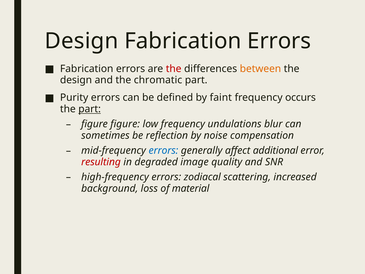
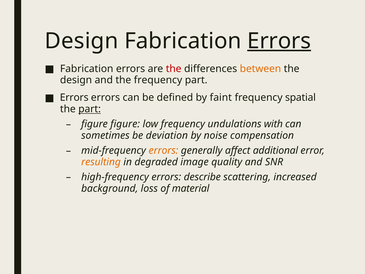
Errors underline: none -> present (279, 41)
the chromatic: chromatic -> frequency (158, 80)
Purity: Purity -> Errors (74, 98)
occurs: occurs -> spatial (300, 98)
blur: blur -> with (273, 124)
reflection: reflection -> deviation (167, 135)
errors colour: blue -> orange (163, 150)
resulting colour: red -> orange (101, 162)
zodiacal: zodiacal -> describe (202, 177)
